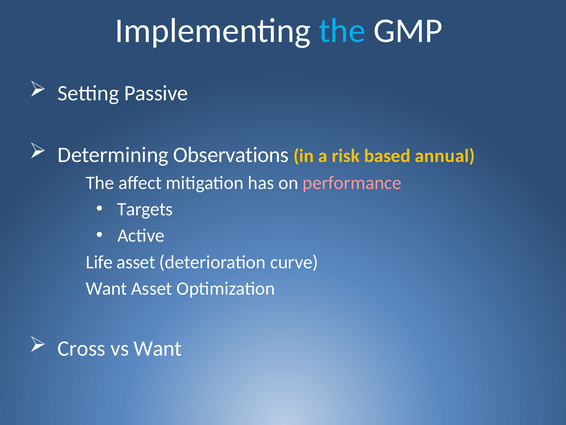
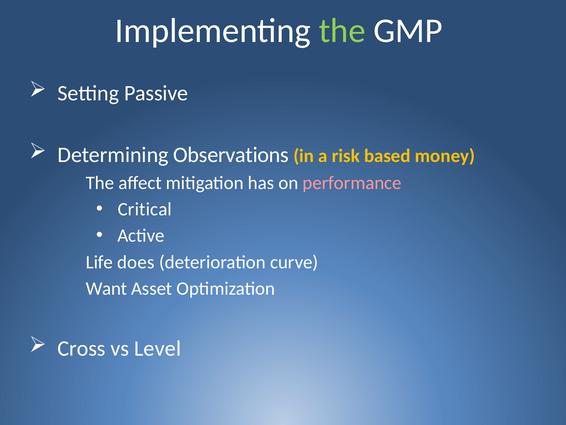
the colour: light blue -> light green (342, 31)
annual: annual -> money (445, 156)
Targets: Targets -> Critical (145, 209)
Life asset: asset -> does (136, 262)
vs Want: Want -> Level (158, 348)
